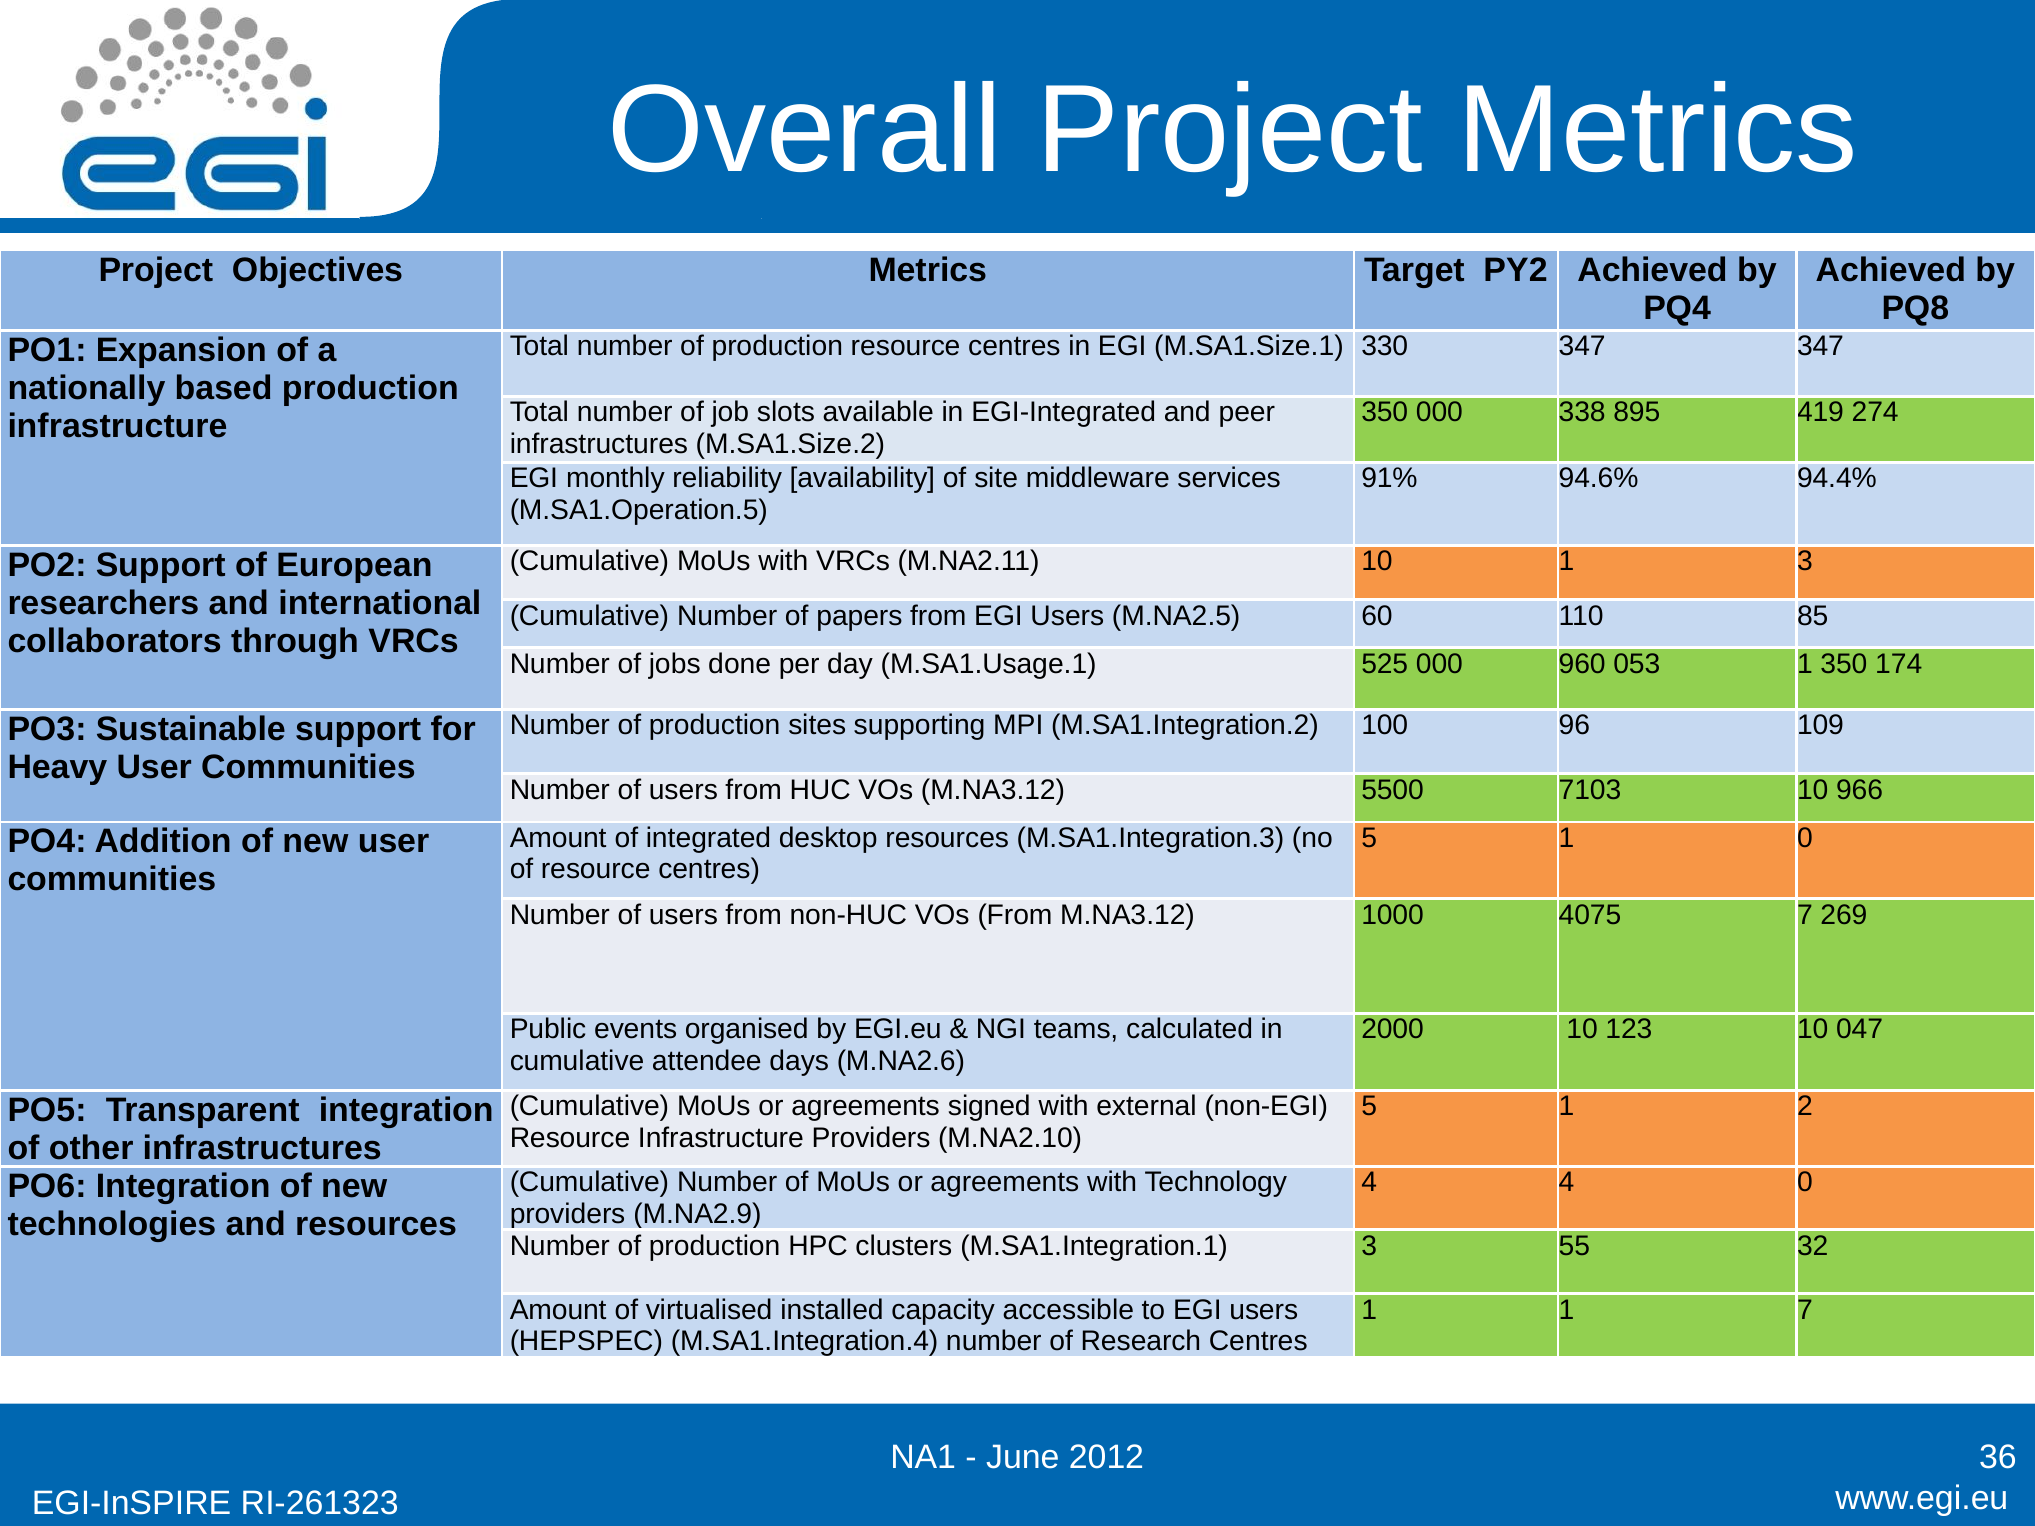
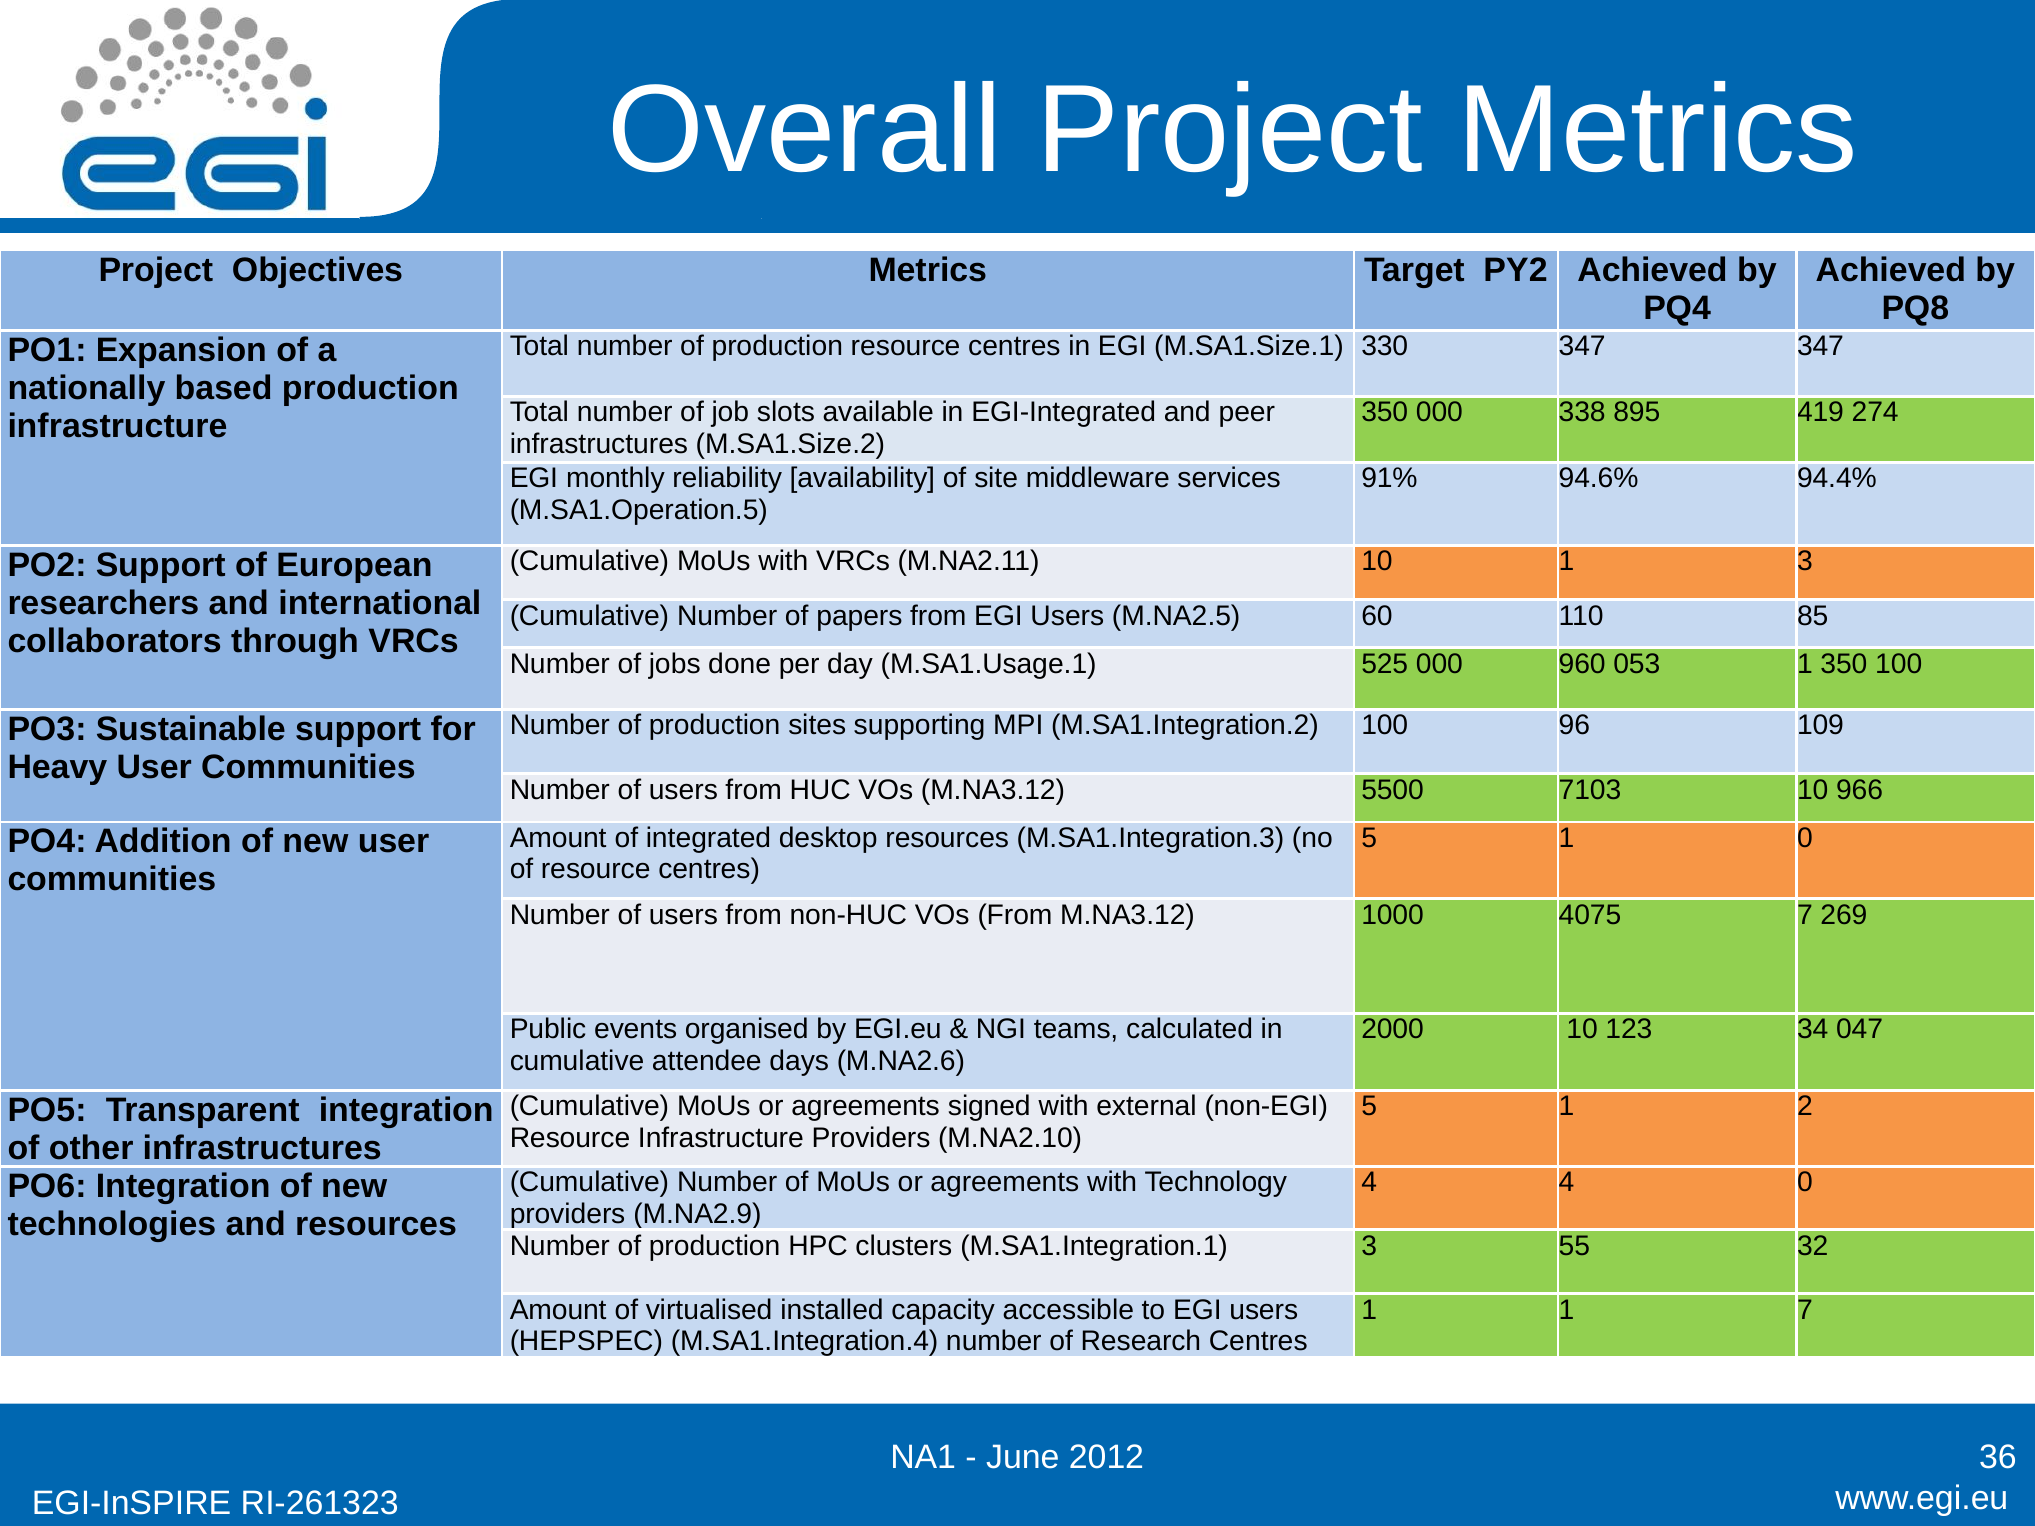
350 174: 174 -> 100 (1899, 664)
123 10: 10 -> 34 (1813, 1030)
